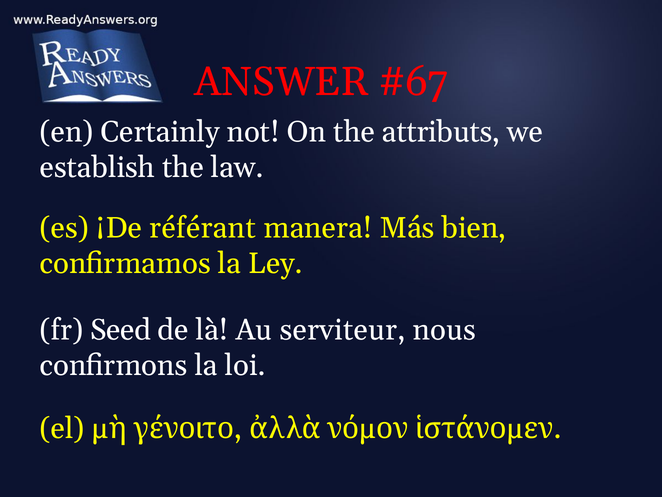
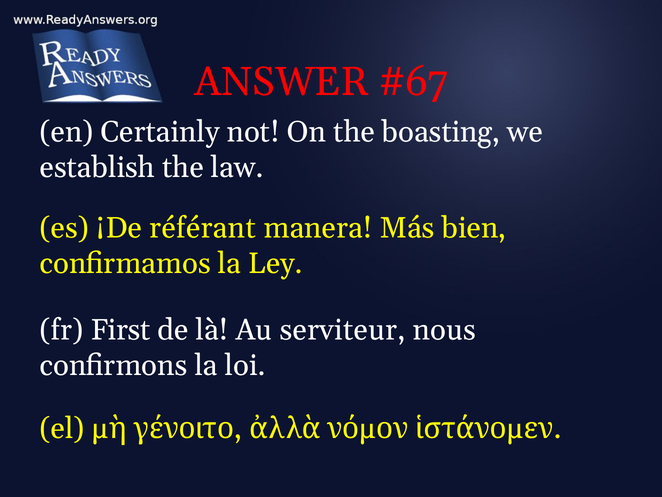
attributs: attributs -> boasting (441, 132)
Seed: Seed -> First (121, 330)
